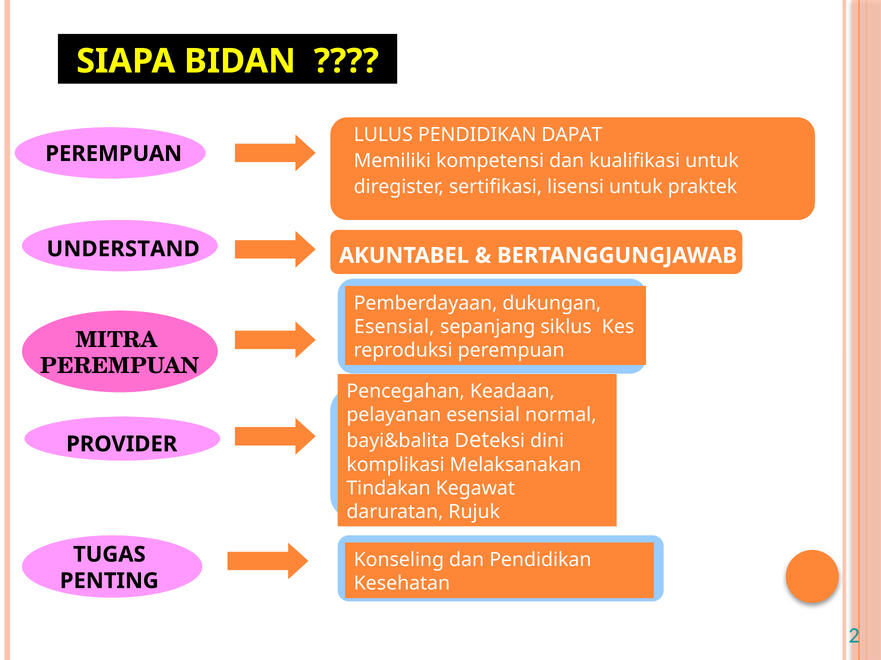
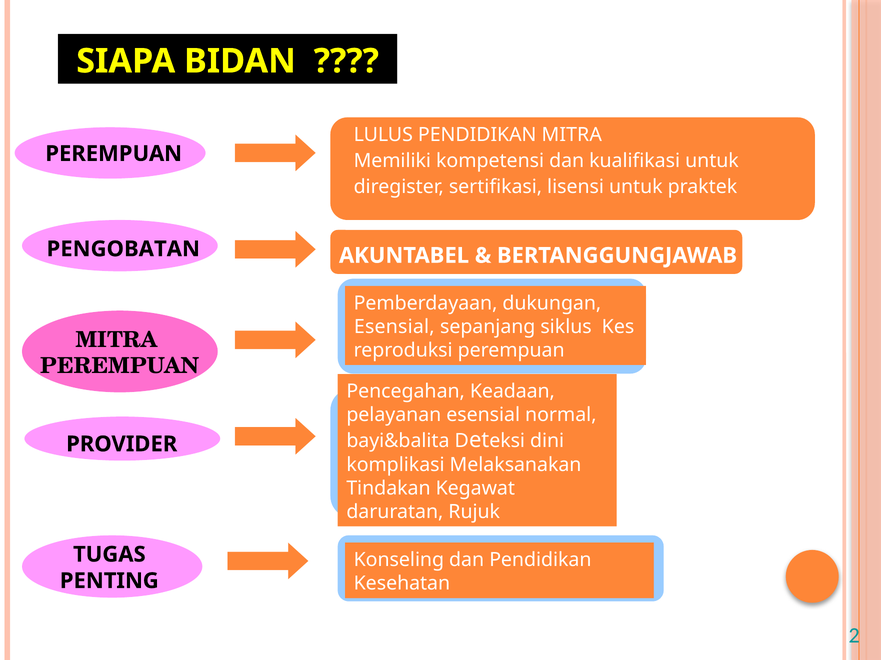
PENDIDIKAN DAPAT: DAPAT -> MITRA (572, 135)
UNDERSTAND: UNDERSTAND -> PENGOBATAN (123, 249)
